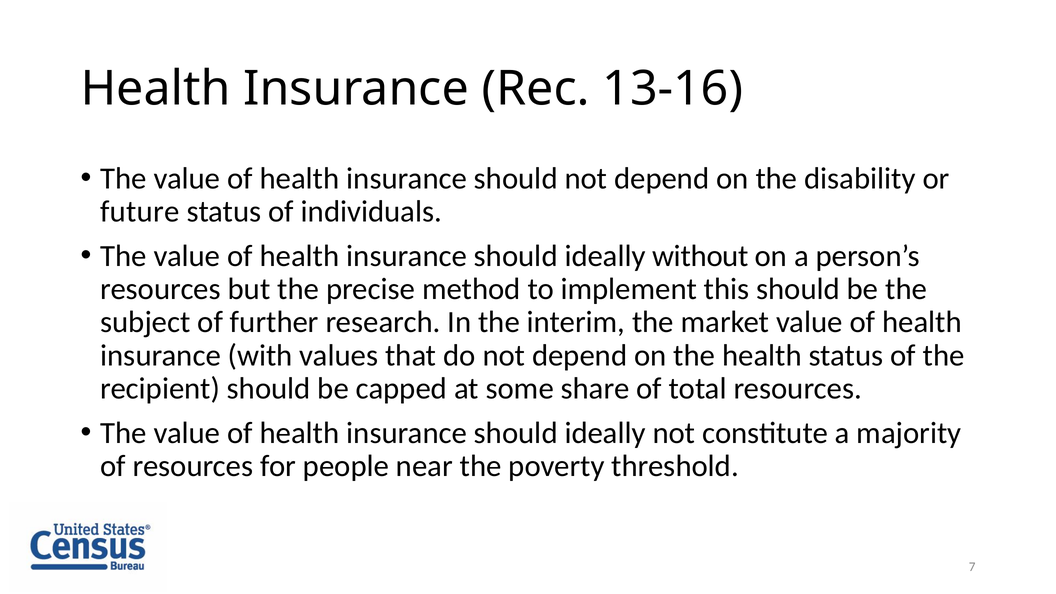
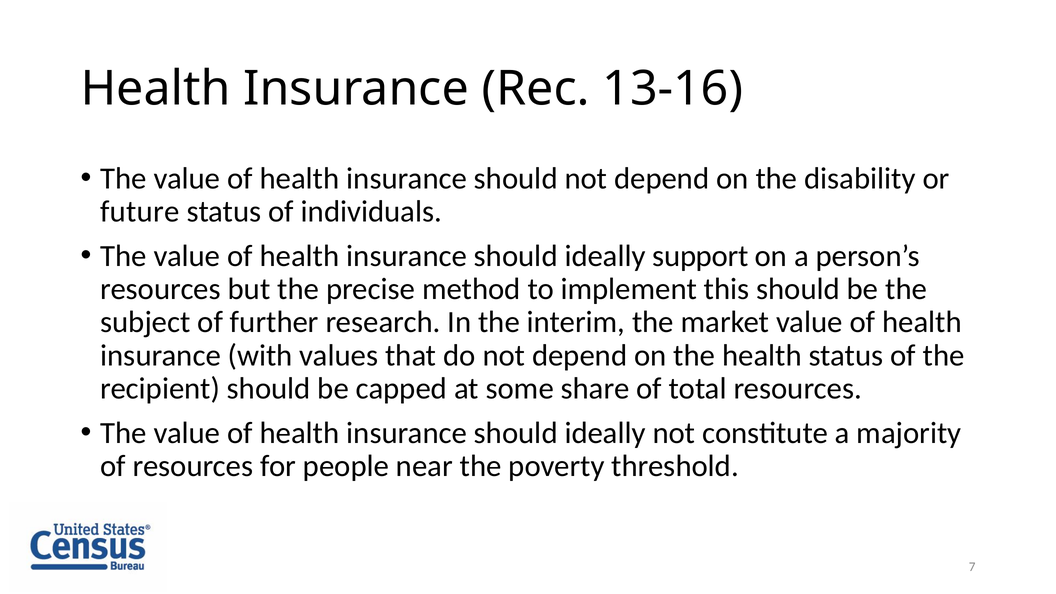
without: without -> support (700, 256)
